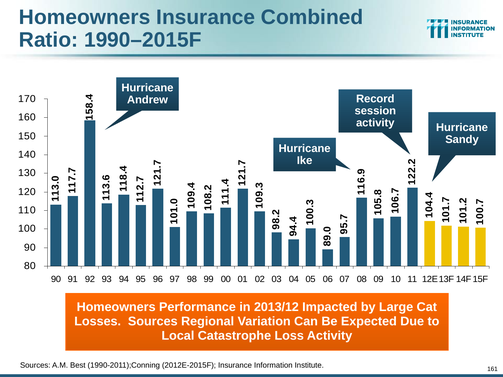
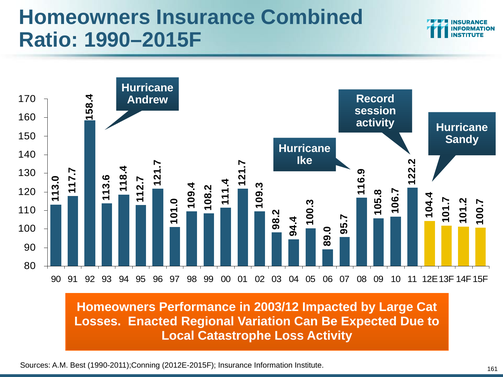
2013/12: 2013/12 -> 2003/12 (276, 307)
Losses Sources: Sources -> Enacted (153, 322)
